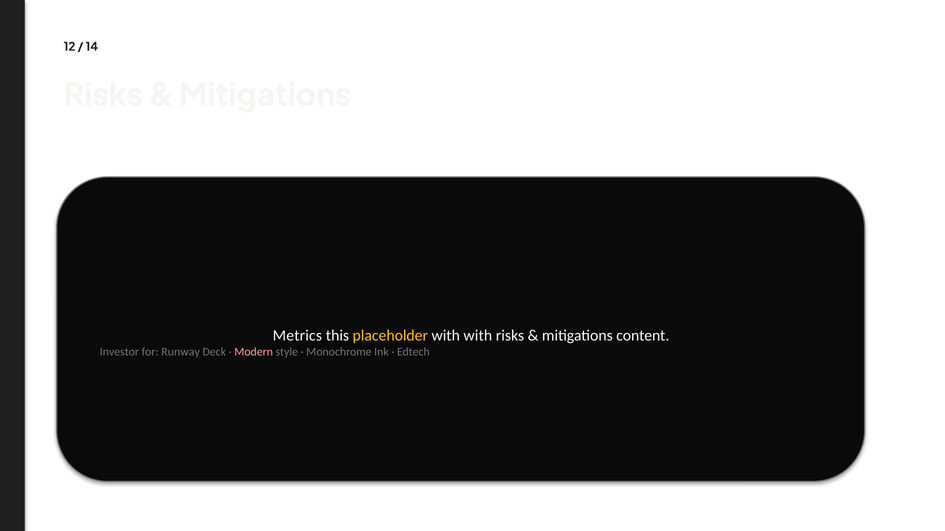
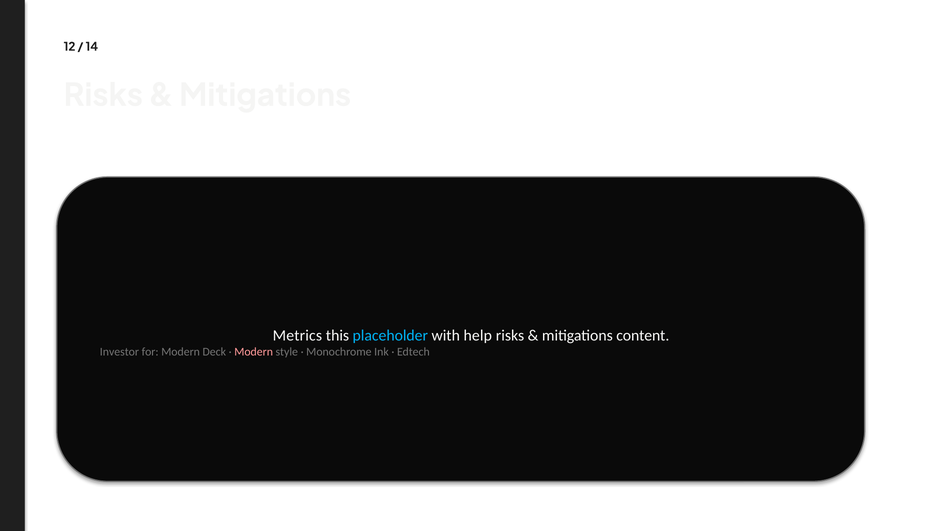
placeholder colour: yellow -> light blue (390, 336)
with with: with -> help (478, 336)
for Runway: Runway -> Modern (181, 352)
